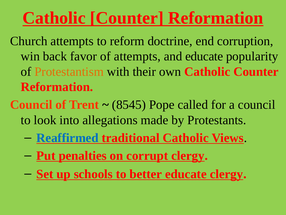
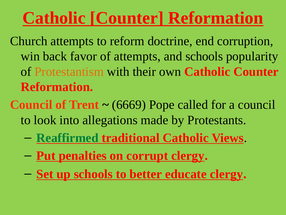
and educate: educate -> schools (204, 56)
8545: 8545 -> 6669 (129, 105)
Reaffirmed colour: blue -> green (67, 138)
